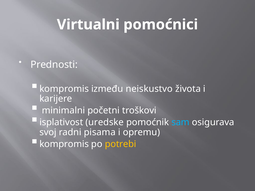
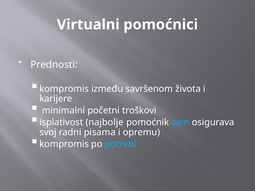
neiskustvo: neiskustvo -> savršenom (149, 89)
uredske: uredske -> najbolje (105, 123)
potrebi colour: yellow -> light blue (121, 144)
